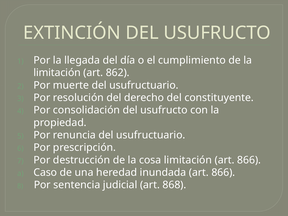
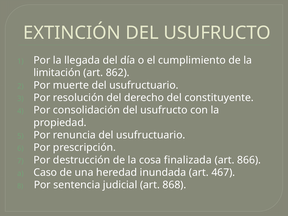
cosa limitación: limitación -> finalizada (188, 160)
inundada art 866: 866 -> 467 (223, 172)
